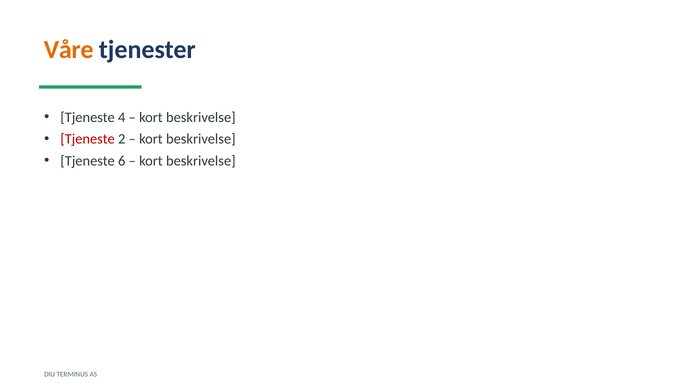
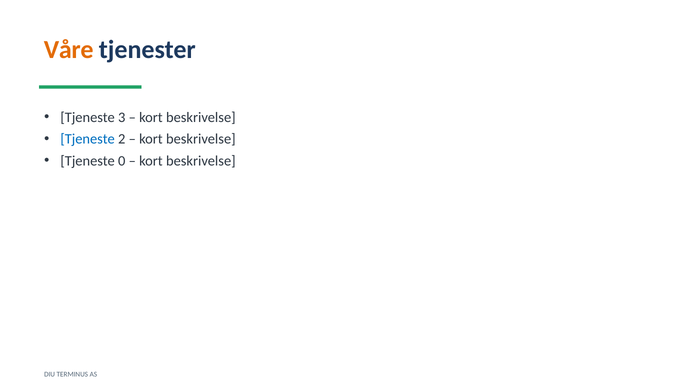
4: 4 -> 3 (122, 118)
Tjeneste colour: red -> blue (88, 139)
6: 6 -> 0 (122, 161)
